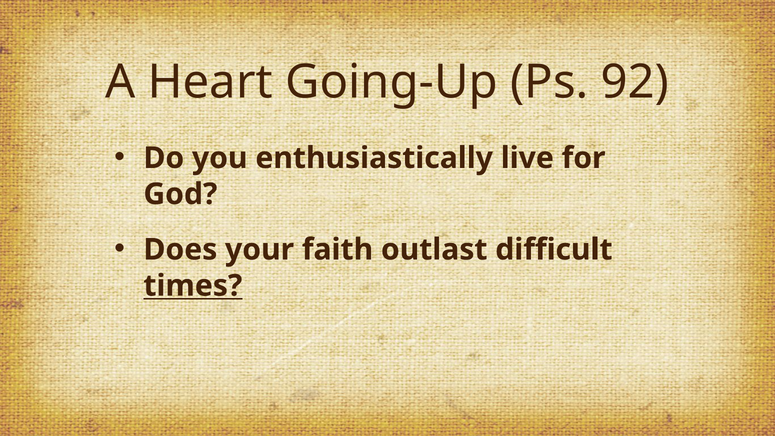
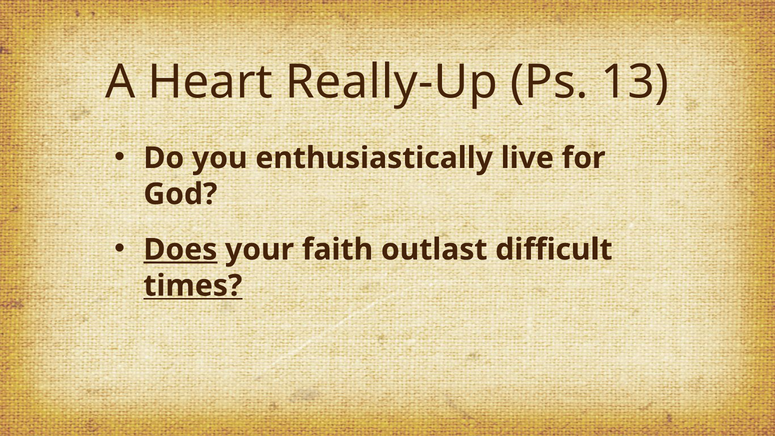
Going-Up: Going-Up -> Really-Up (391, 82)
92: 92 -> 13 (635, 82)
Does underline: none -> present (180, 250)
